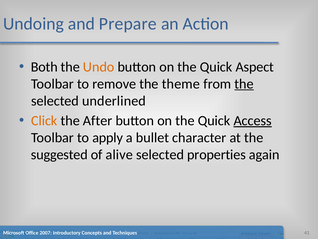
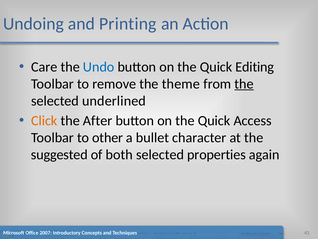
Prepare: Prepare -> Printing (128, 24)
Both: Both -> Care (44, 67)
Undo colour: orange -> blue (99, 67)
Aspect: Aspect -> Editing (255, 67)
Access underline: present -> none (253, 120)
apply: apply -> other (108, 137)
alive: alive -> both (119, 154)
